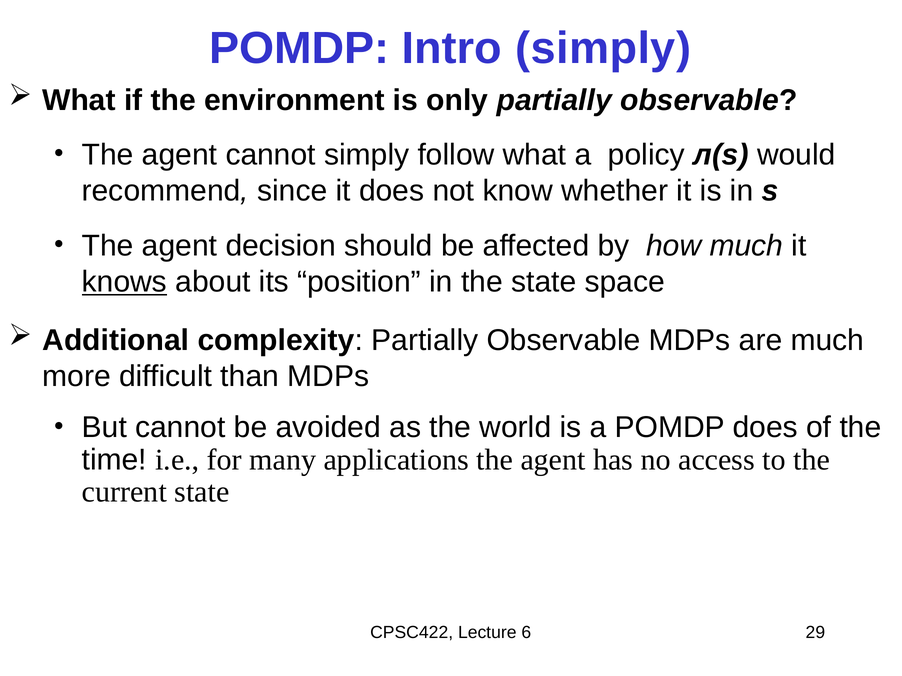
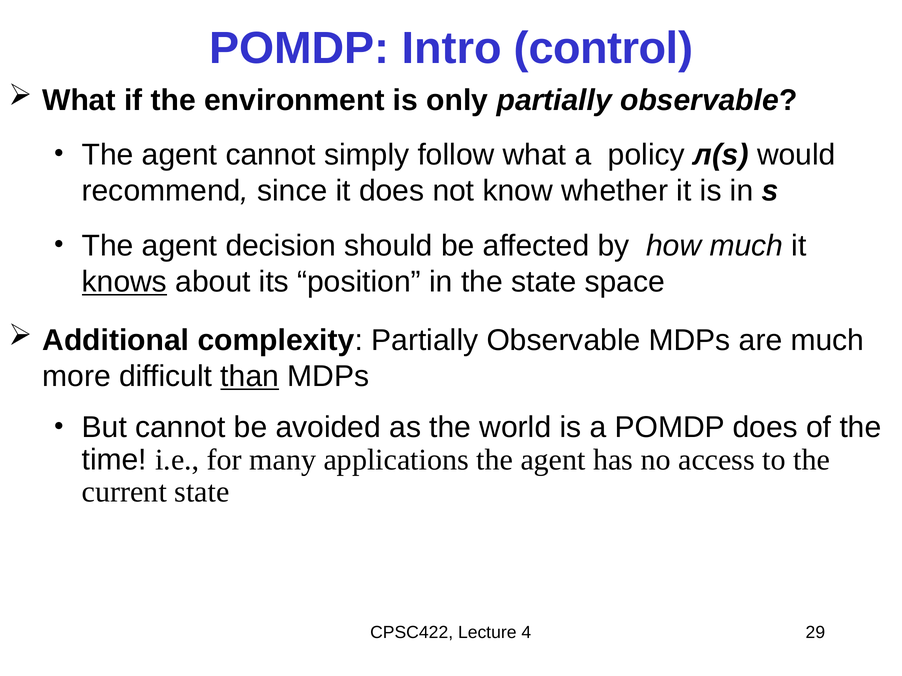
Intro simply: simply -> control (604, 48)
than underline: none -> present (250, 377)
6: 6 -> 4 (526, 633)
